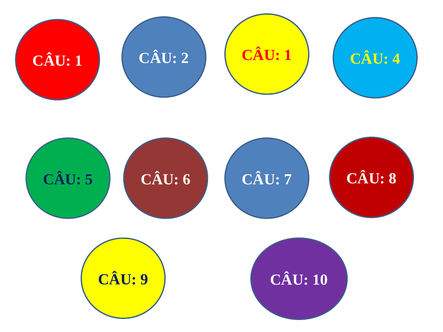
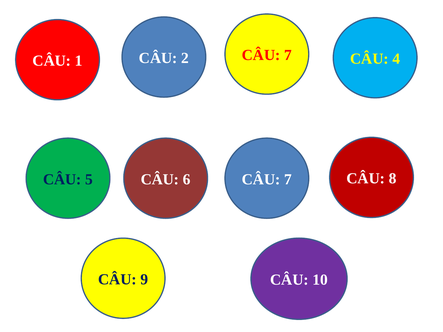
2 CÂU 1: 1 -> 7 (288, 55)
